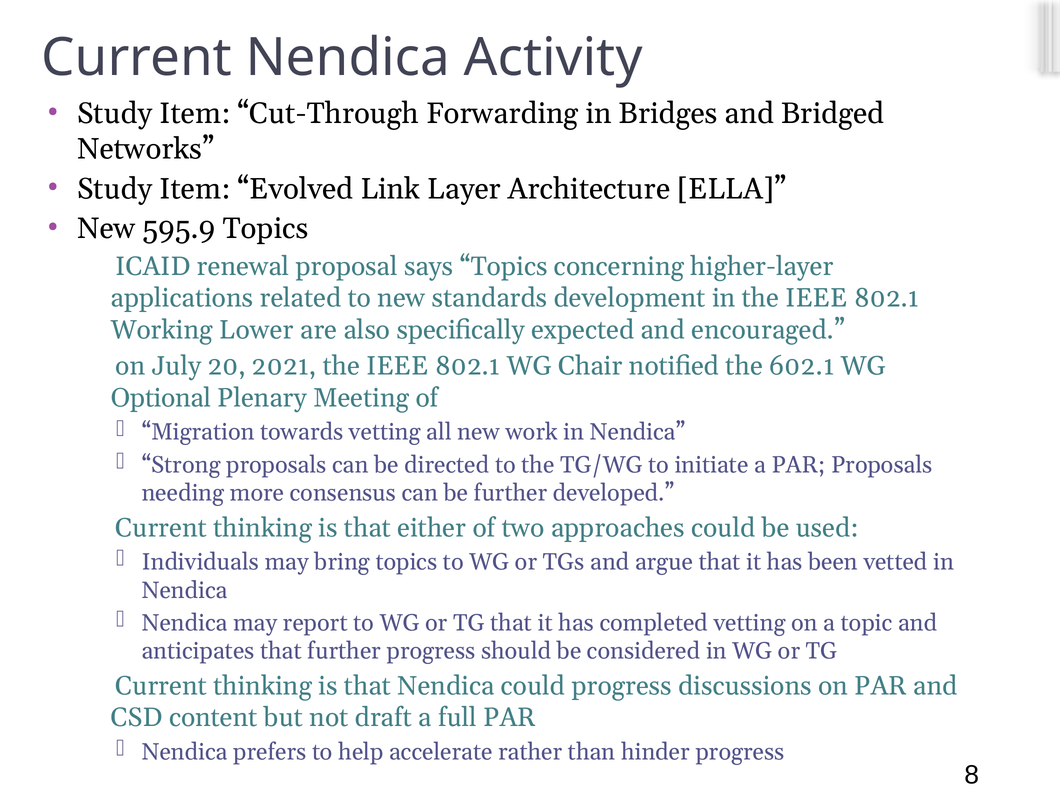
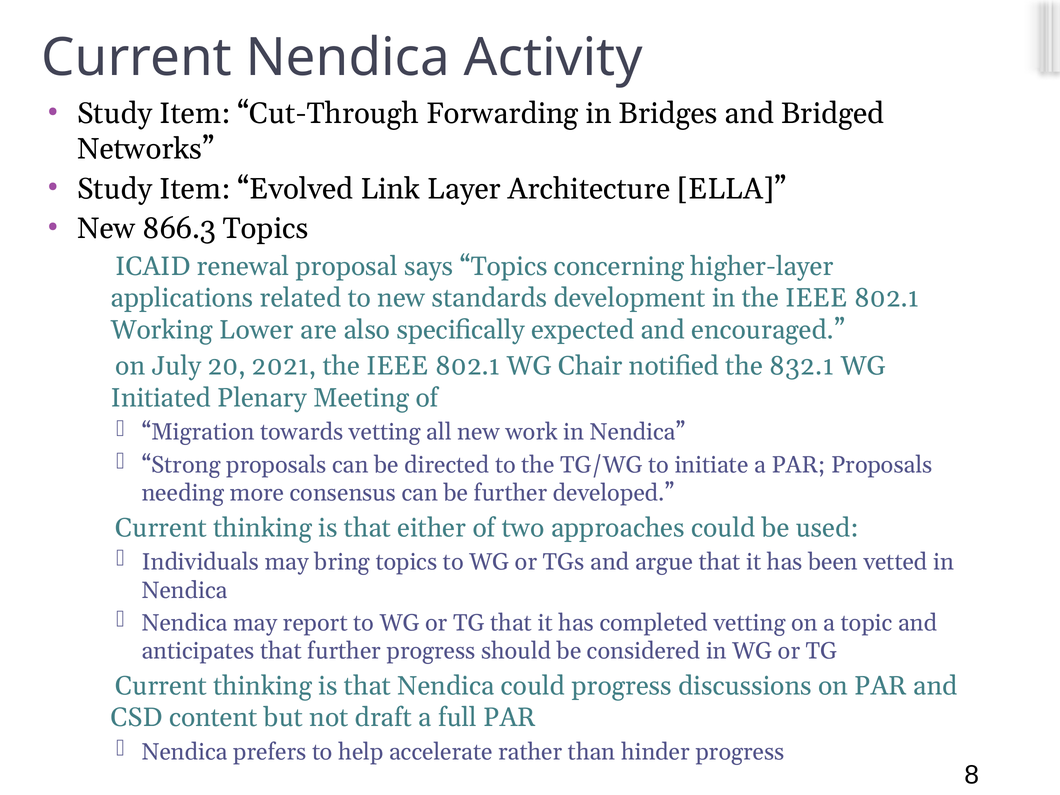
595.9: 595.9 -> 866.3 (179, 229)
602.1: 602.1 -> 832.1 (802, 366)
Optional: Optional -> Initiated (161, 398)
